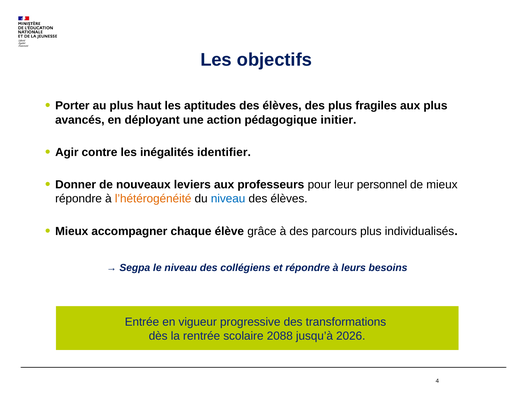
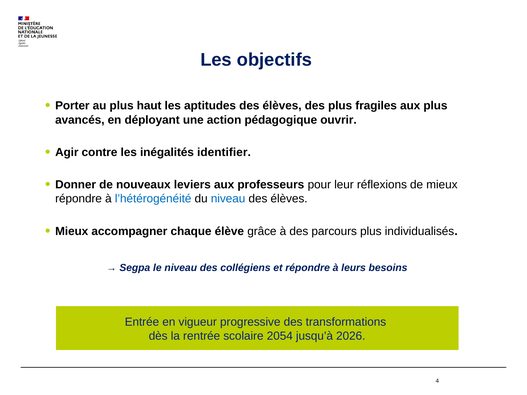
initier: initier -> ouvrir (339, 120)
personnel: personnel -> réflexions (382, 185)
l’hétérogénéité colour: orange -> blue (153, 199)
2088: 2088 -> 2054 (280, 336)
